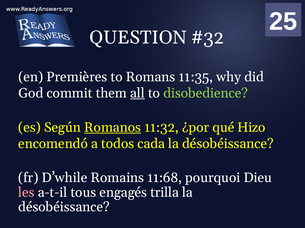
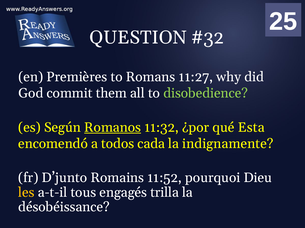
11:35: 11:35 -> 11:27 (196, 77)
all underline: present -> none (137, 93)
Hizo: Hizo -> Esta (251, 128)
désobéissance: désobéissance -> indignamente (228, 144)
D’while: D’while -> D’junto (64, 178)
11:68: 11:68 -> 11:52 (165, 178)
les colour: pink -> yellow (26, 193)
